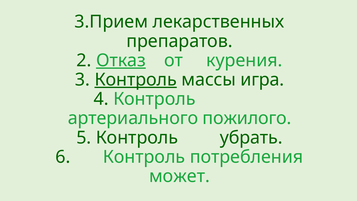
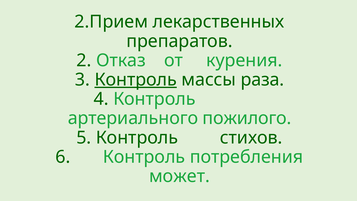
3.Прием: 3.Прием -> 2.Прием (111, 22)
Отказ underline: present -> none (121, 60)
игра: игра -> раза (262, 80)
убрать: убрать -> стихов (251, 137)
